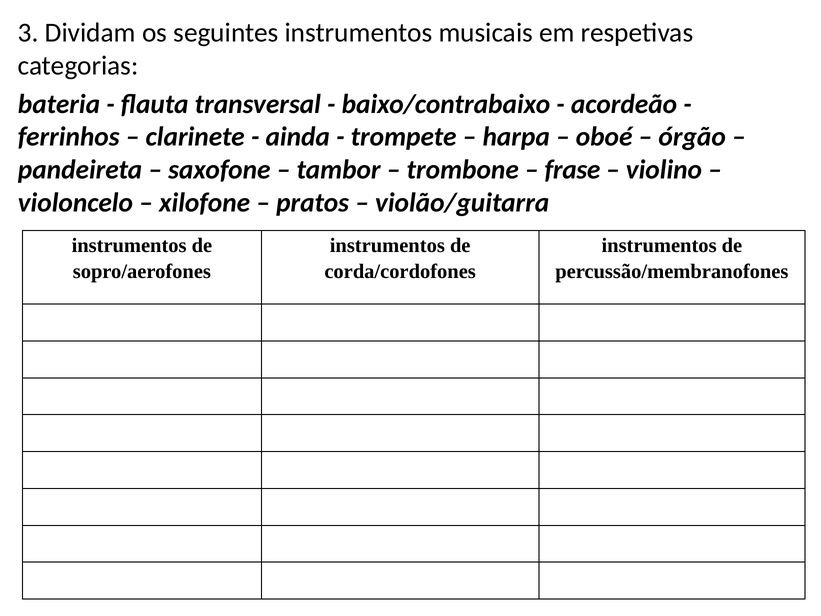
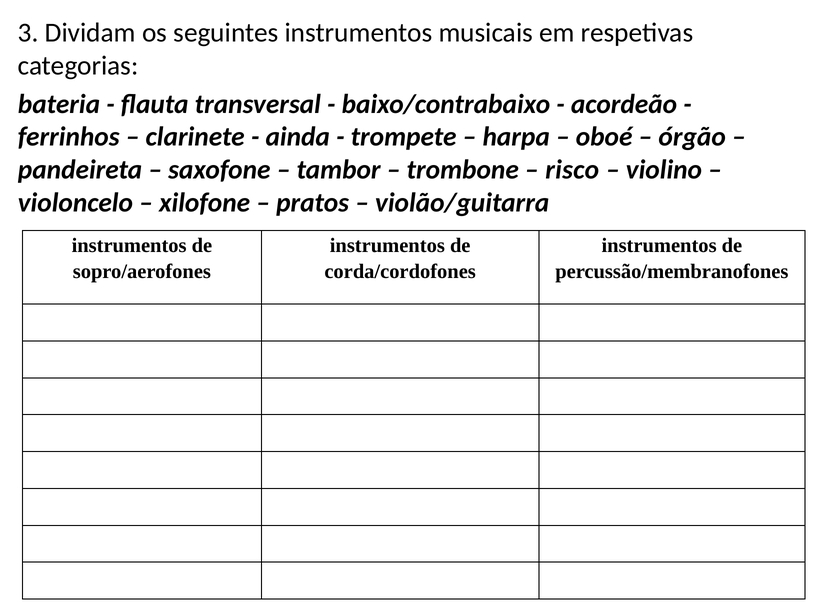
frase: frase -> risco (572, 170)
